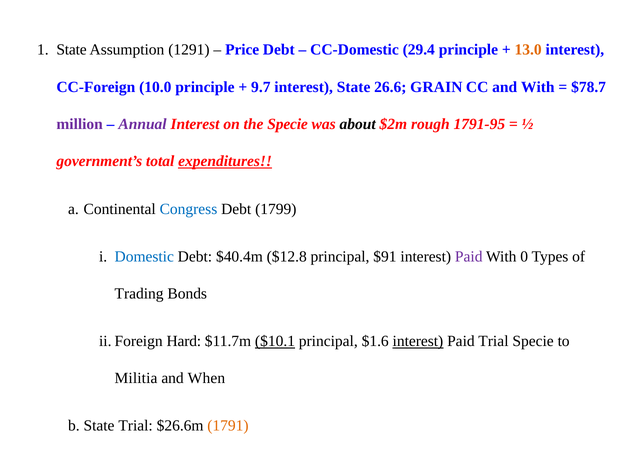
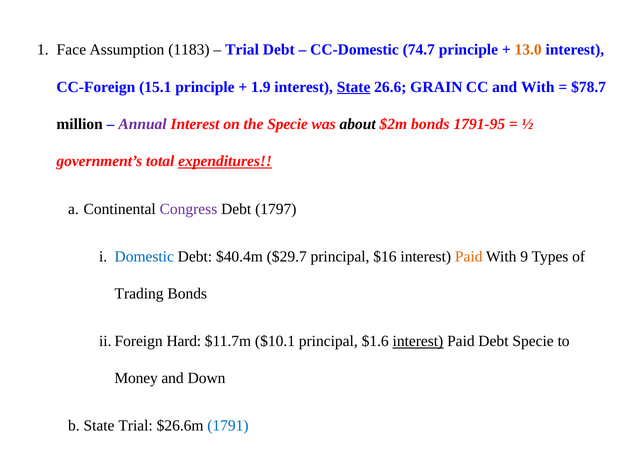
State: State -> Face (71, 50)
1291: 1291 -> 1183 (189, 50)
Price: Price -> Trial (242, 50)
29.4: 29.4 -> 74.7 (419, 50)
10.0: 10.0 -> 15.1 (155, 87)
9.7: 9.7 -> 1.9 (261, 87)
State underline: none -> present (354, 87)
million colour: purple -> black (80, 124)
$2m rough: rough -> bonds (430, 124)
Congress colour: blue -> purple (188, 209)
1799: 1799 -> 1797 (276, 209)
$12.8: $12.8 -> $29.7 (287, 256)
$91: $91 -> $16 (385, 256)
Paid colour: purple -> orange (469, 256)
0: 0 -> 9 (524, 256)
$10.1 underline: present -> none (275, 341)
Paid Trial: Trial -> Debt (493, 341)
Militia: Militia -> Money (136, 378)
When: When -> Down (207, 378)
1791 colour: orange -> blue (228, 426)
